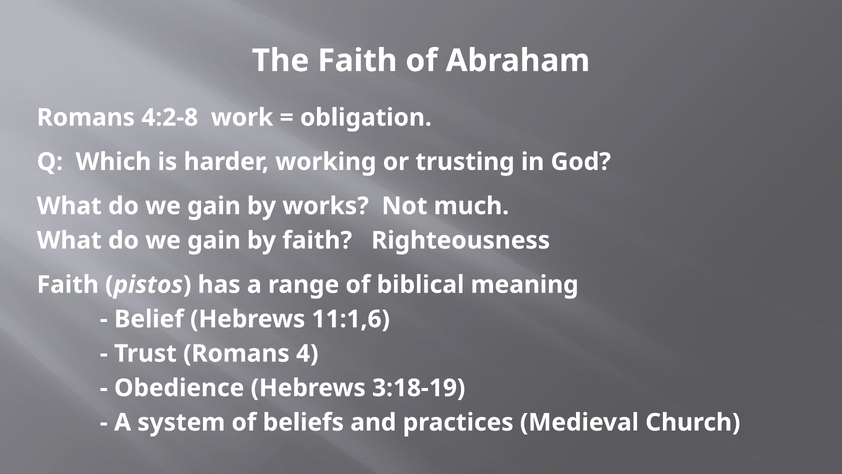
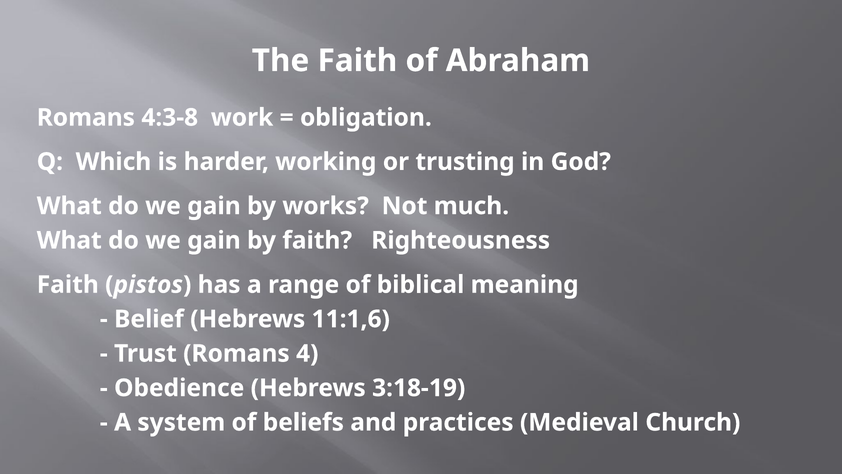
4:2-8: 4:2-8 -> 4:3-8 (170, 117)
